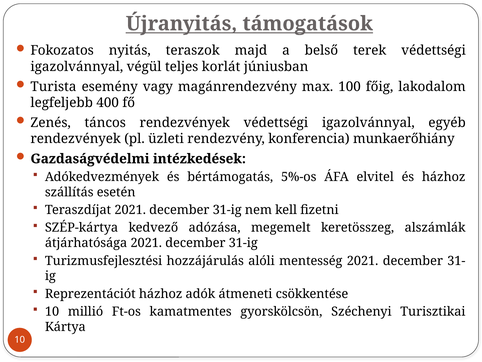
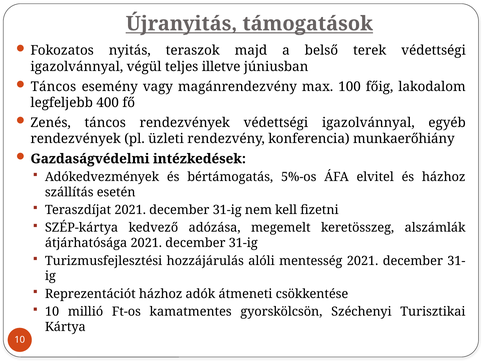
korlát: korlát -> illetve (221, 67)
Turista: Turista -> Táncos (53, 87)
